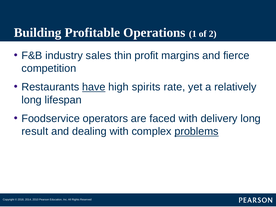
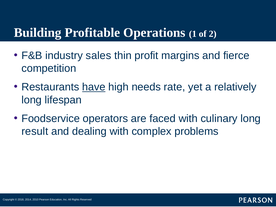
spirits: spirits -> needs (146, 87)
delivery: delivery -> culinary (219, 119)
problems underline: present -> none (197, 131)
